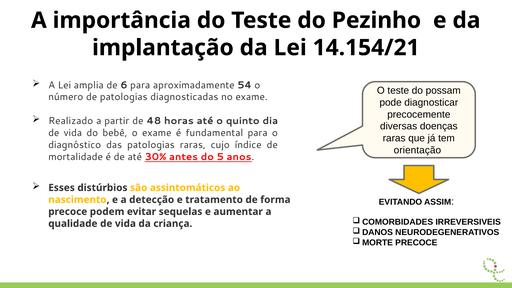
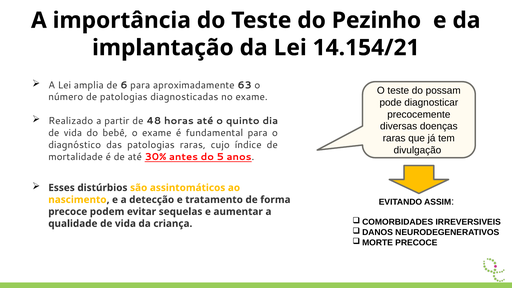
54: 54 -> 63 (245, 85)
orientação: orientação -> divulgação (417, 150)
